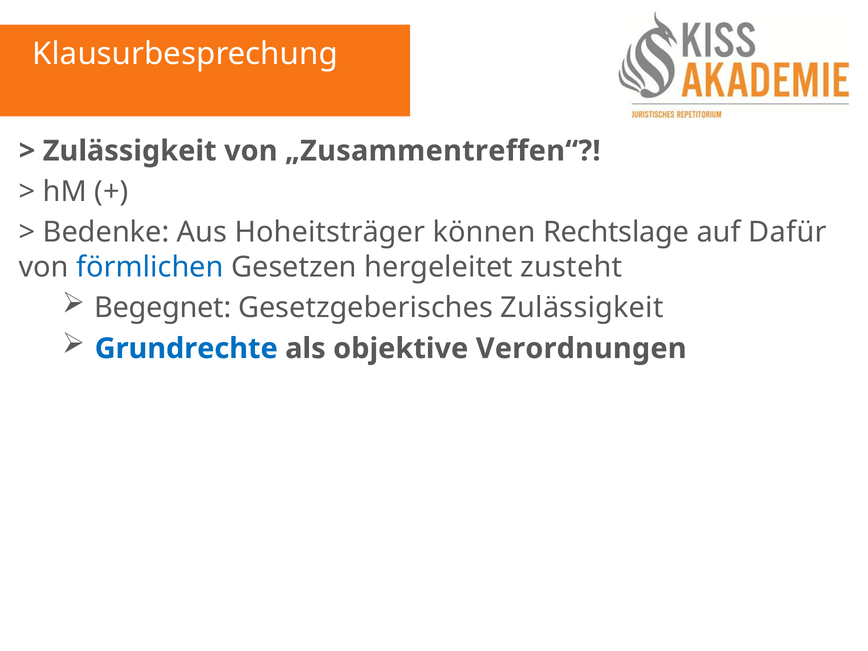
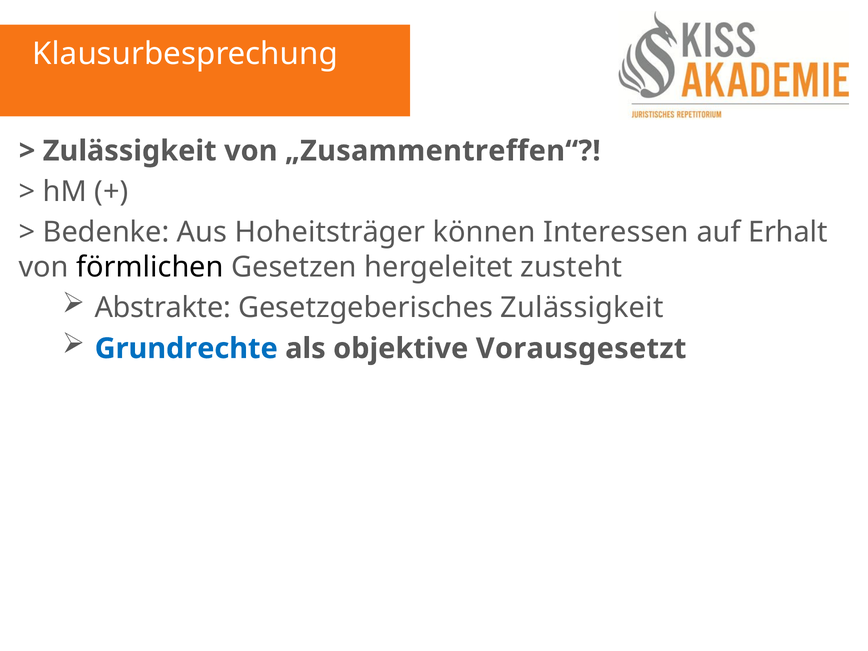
Rechtslage: Rechtslage -> Interessen (616, 232)
Dafür: Dafür -> Erhalt (788, 232)
förmlichen colour: blue -> black (150, 267)
Begegnet: Begegnet -> Abstrakte (163, 308)
Verordnungen: Verordnungen -> Vorausgesetzt (581, 349)
